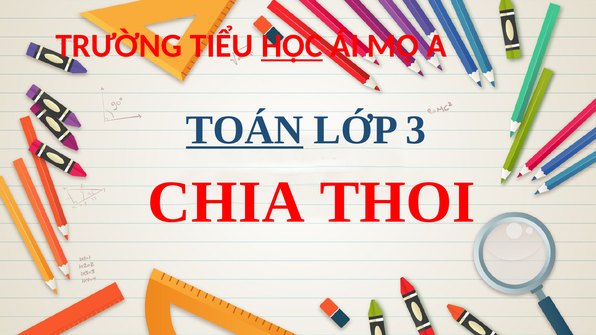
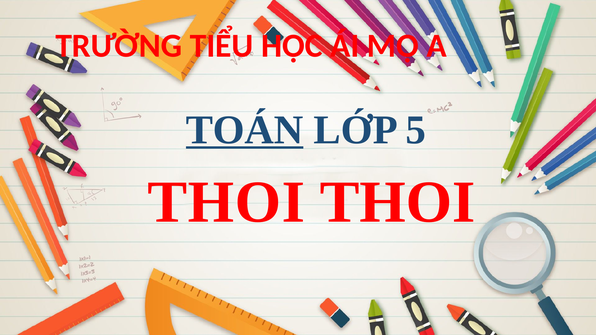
HỌC underline: present -> none (292, 46)
3: 3 -> 5 (416, 130)
CHIA: CHIA -> THOI (226, 202)
